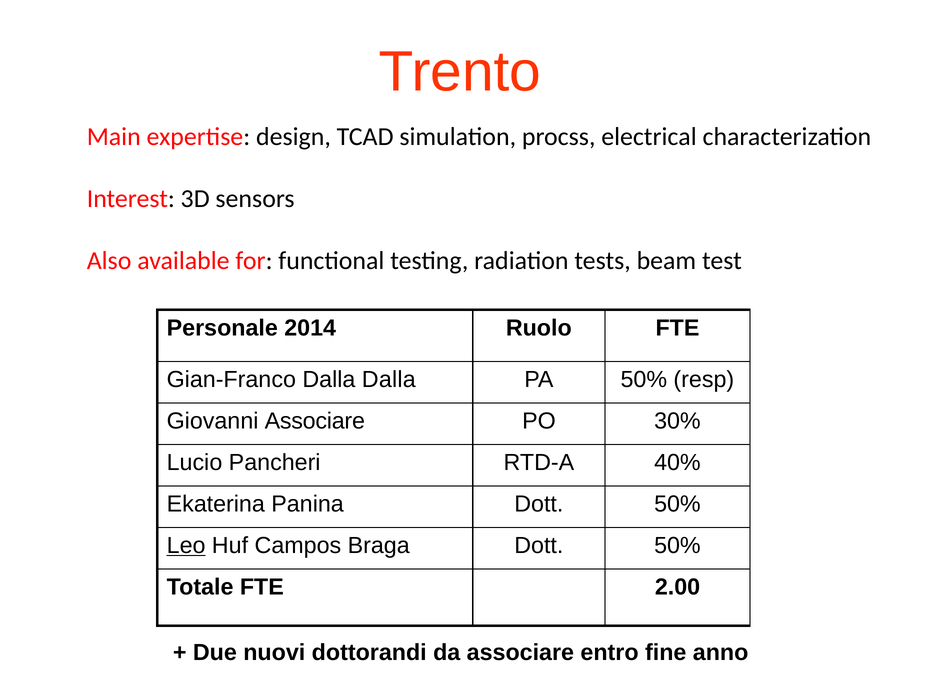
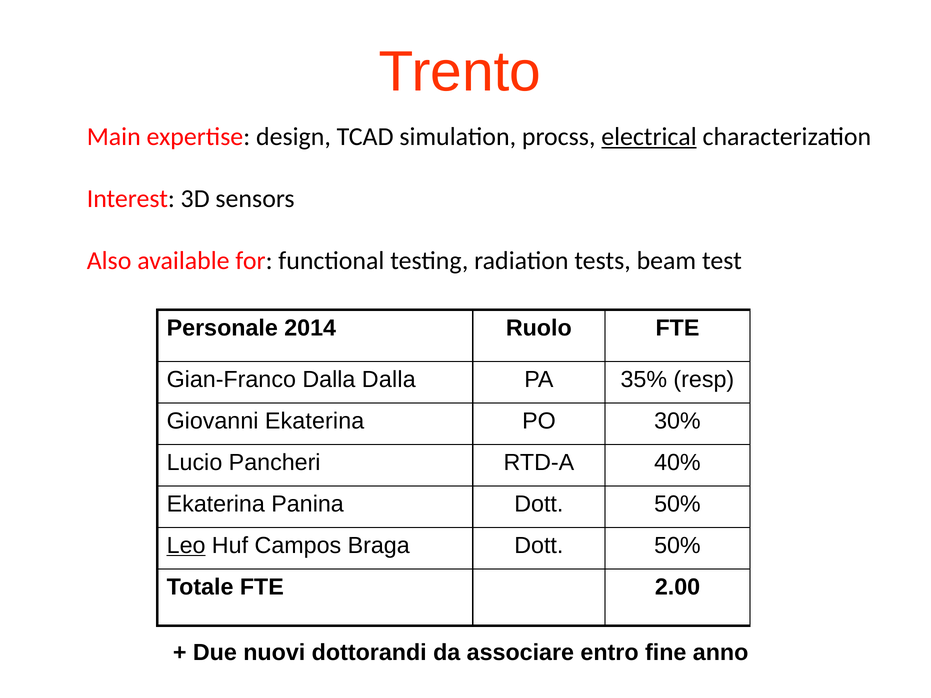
electrical underline: none -> present (649, 137)
PA 50%: 50% -> 35% (644, 380)
Giovanni Associare: Associare -> Ekaterina (315, 421)
